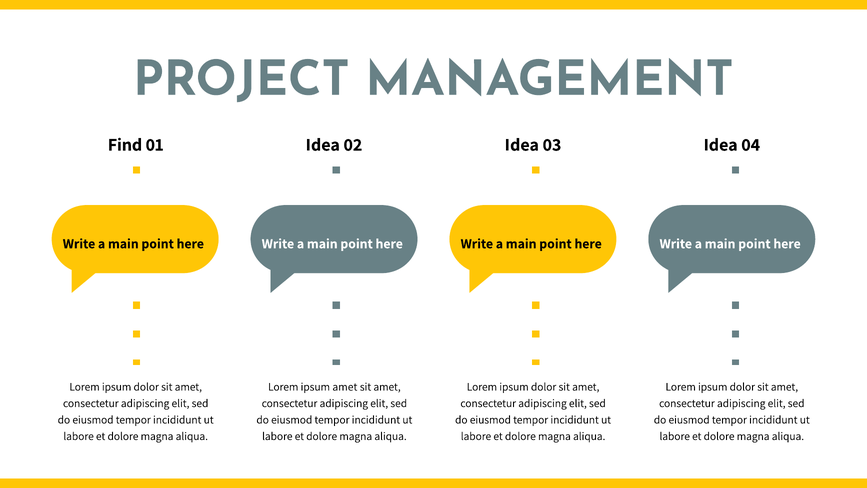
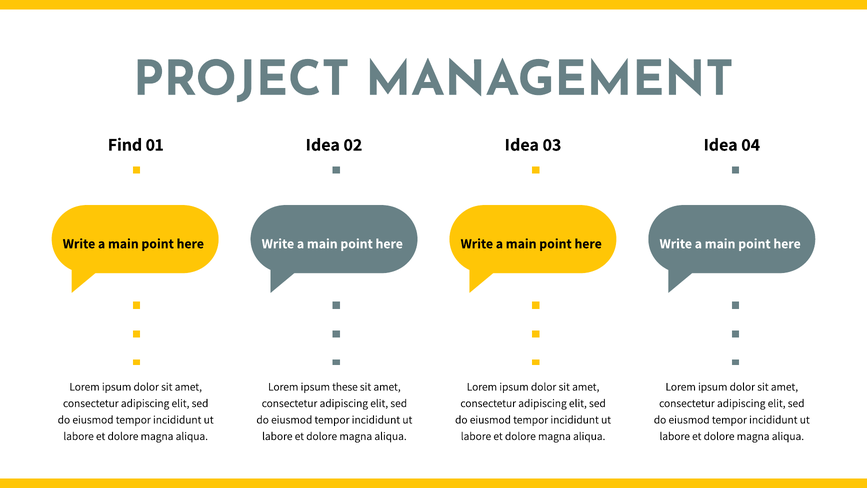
ipsum amet: amet -> these (345, 387)
